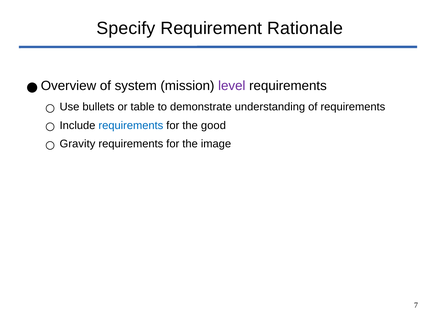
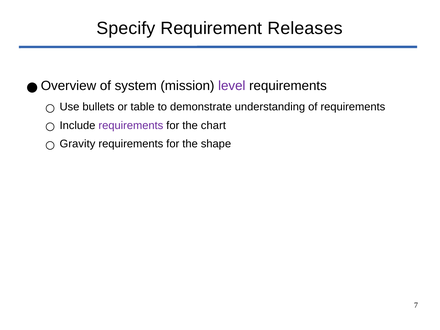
Rationale: Rationale -> Releases (305, 28)
requirements colour: blue -> purple (131, 125)
good: good -> chart (213, 125)
image: image -> shape (216, 144)
